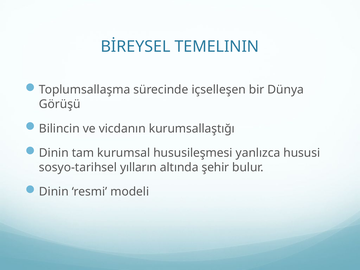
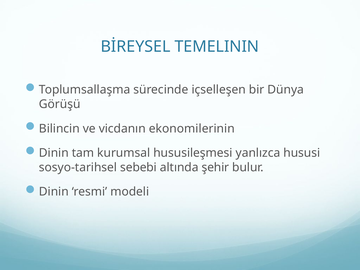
kurumsallaştığı: kurumsallaştığı -> ekonomilerinin (192, 129)
yılların: yılların -> sebebi (139, 167)
